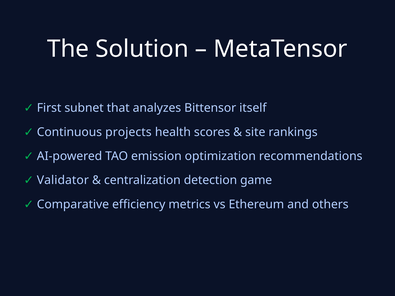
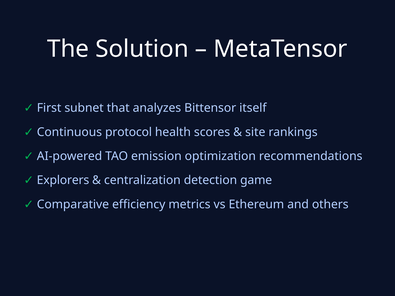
projects: projects -> protocol (129, 132)
Validator: Validator -> Explorers (63, 180)
